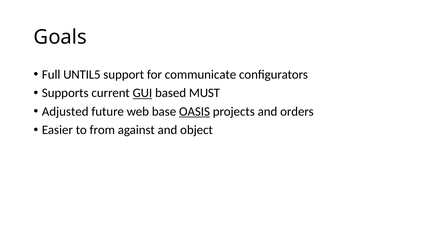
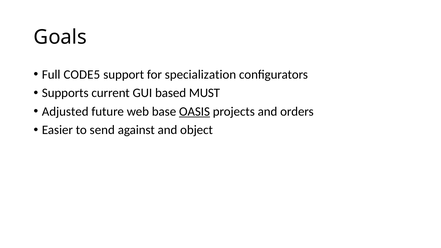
UNTIL5: UNTIL5 -> CODE5 (82, 75)
communicate: communicate -> specialization (200, 75)
GUI underline: present -> none (142, 93)
from: from -> send (102, 130)
